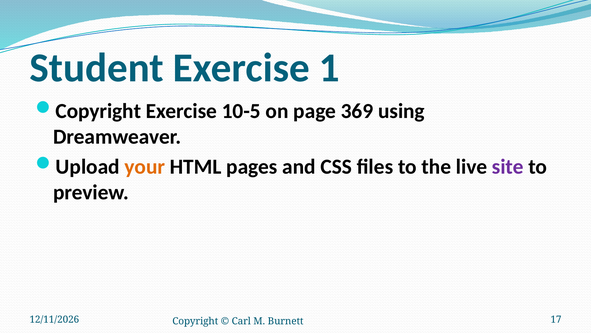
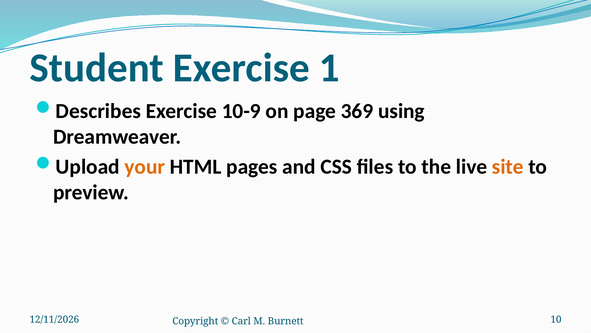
Copyright: Copyright -> Describes (98, 111)
10-5: 10-5 -> 10-9 (241, 111)
site colour: purple -> orange (508, 166)
17: 17 -> 10 (556, 319)
